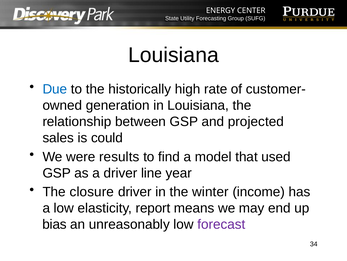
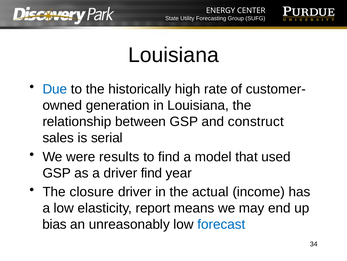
projected: projected -> construct (256, 121)
could: could -> serial (107, 137)
driver line: line -> find (152, 173)
winter: winter -> actual (210, 191)
forecast colour: purple -> blue (221, 224)
